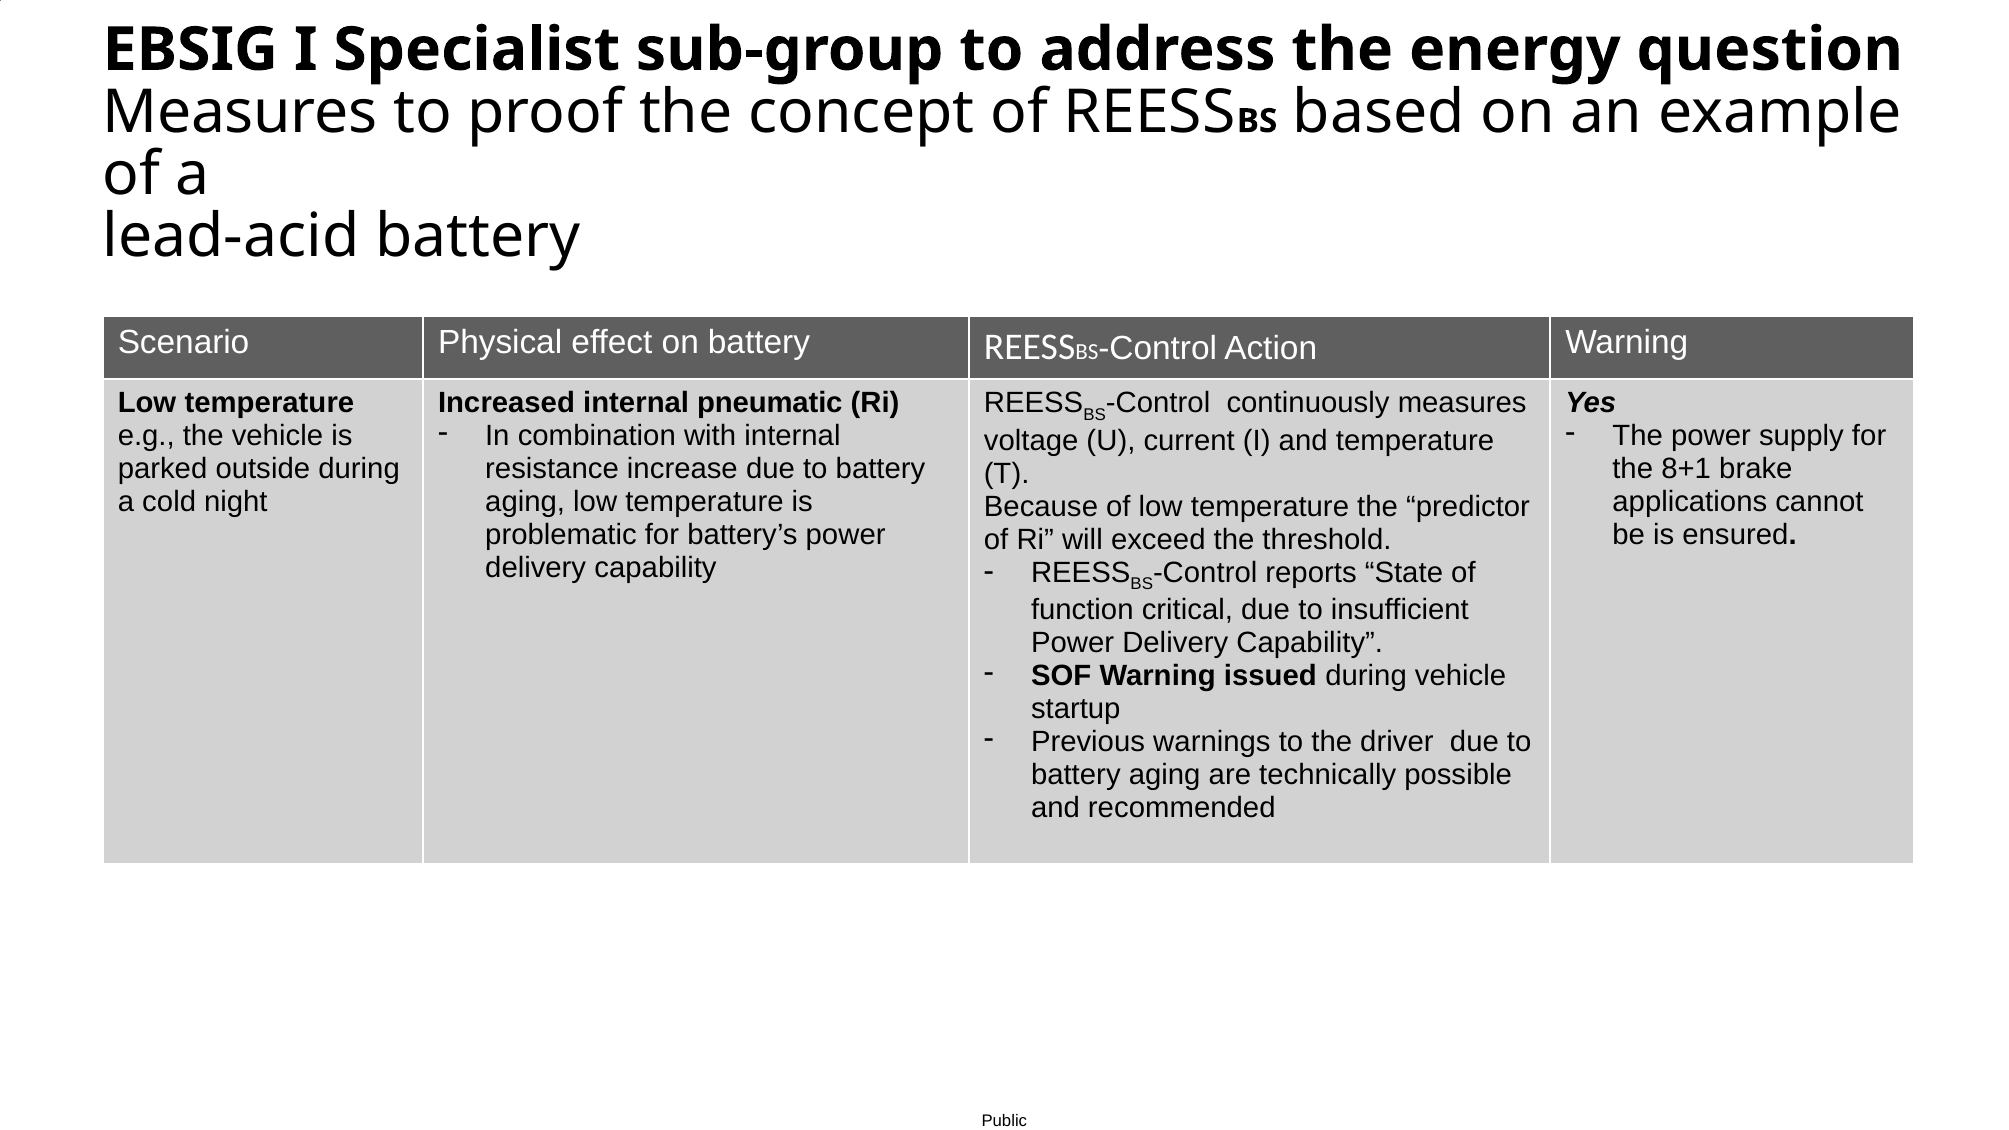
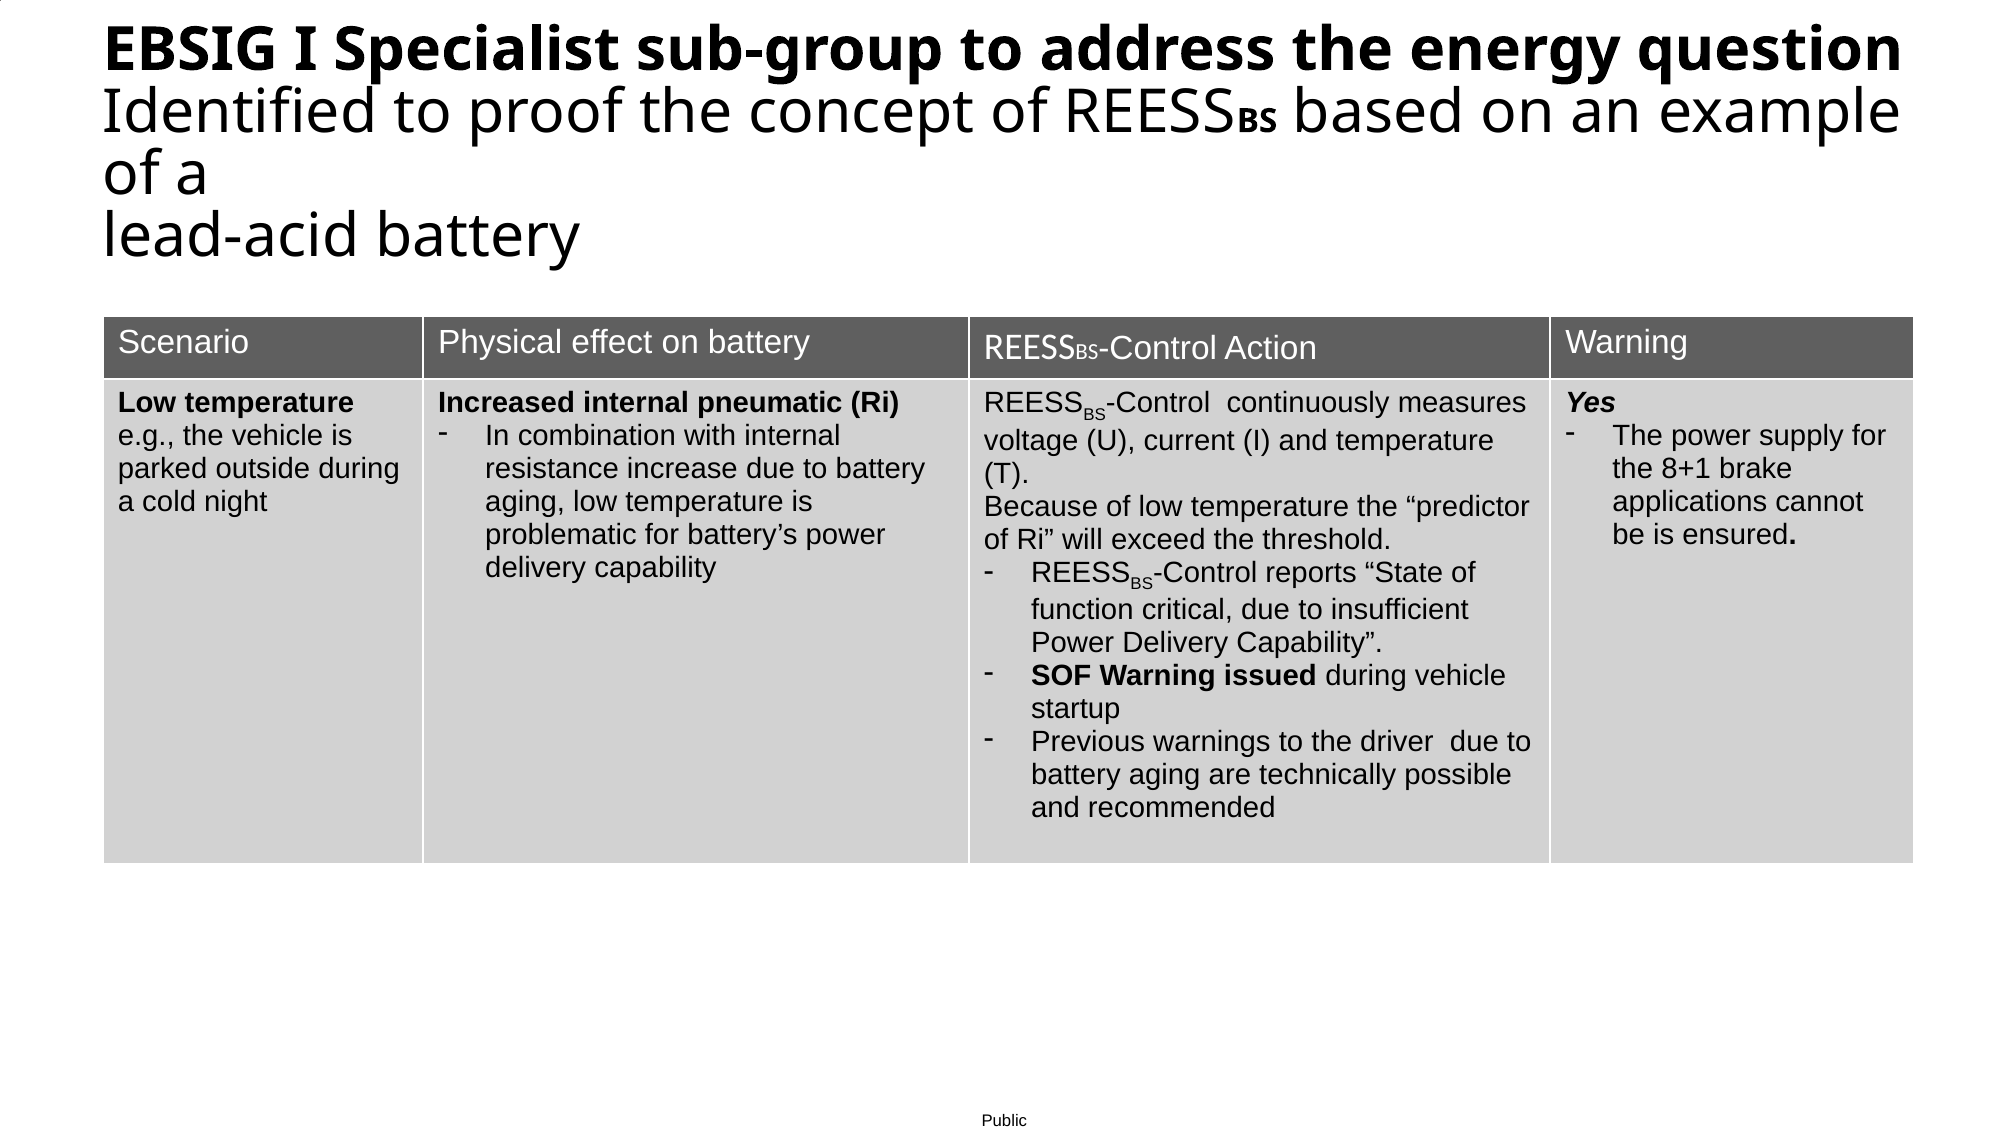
Measures: Measures -> Identified (240, 112)
